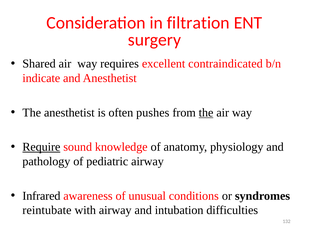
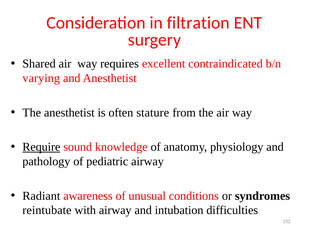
indicate: indicate -> varying (41, 78)
pushes: pushes -> stature (153, 112)
the underline: present -> none (206, 112)
Infrared: Infrared -> Radiant (41, 196)
